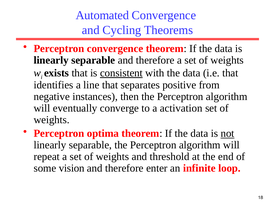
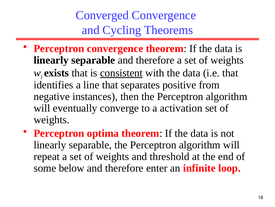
Automated: Automated -> Converged (102, 15)
not underline: present -> none (227, 133)
vision: vision -> below (72, 168)
